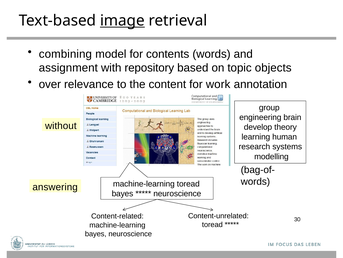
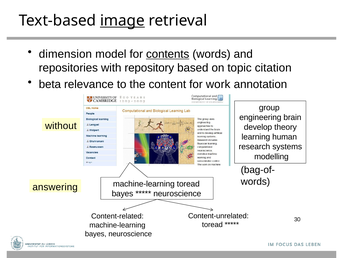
combining: combining -> dimension (65, 54)
contents underline: none -> present (168, 54)
assignment: assignment -> repositories (68, 68)
objects: objects -> citation (273, 68)
over: over -> beta (50, 84)
